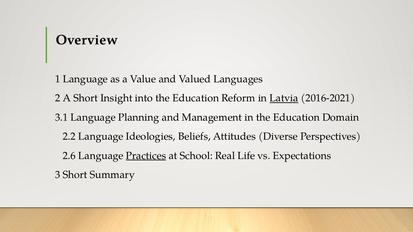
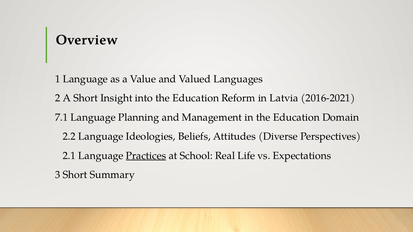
Latvia underline: present -> none (284, 98)
3.1: 3.1 -> 7.1 (62, 118)
2.6: 2.6 -> 2.1 (69, 156)
